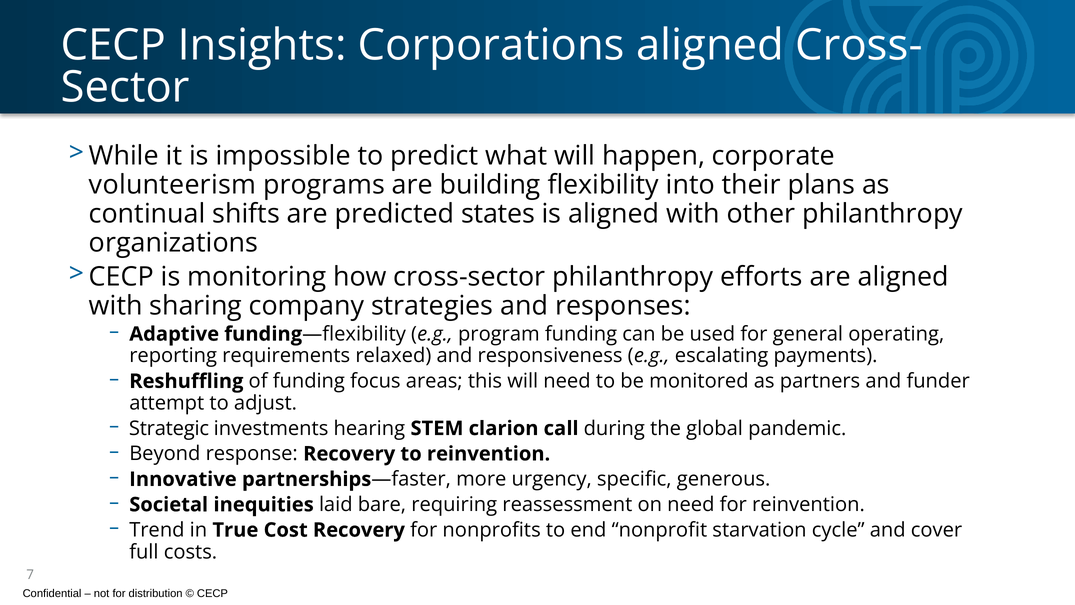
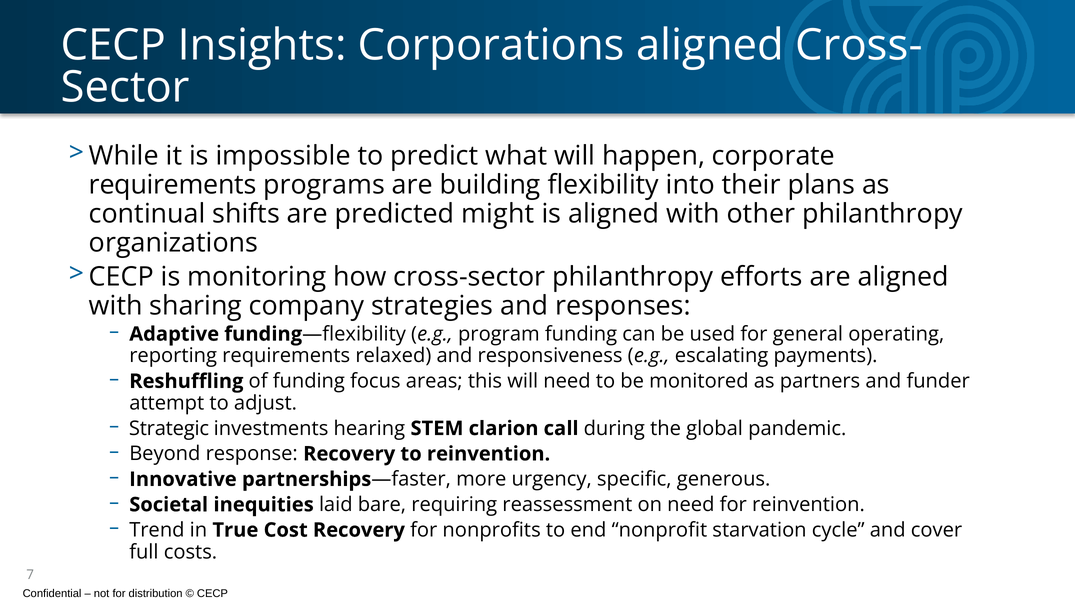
volunteerism: volunteerism -> requirements (173, 185)
states: states -> might (498, 214)
